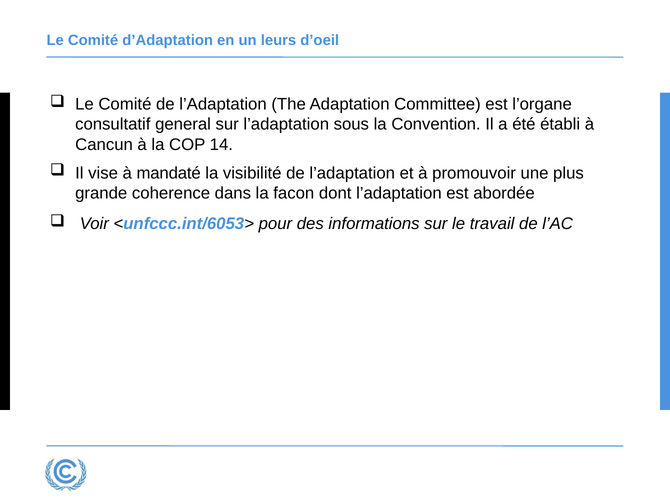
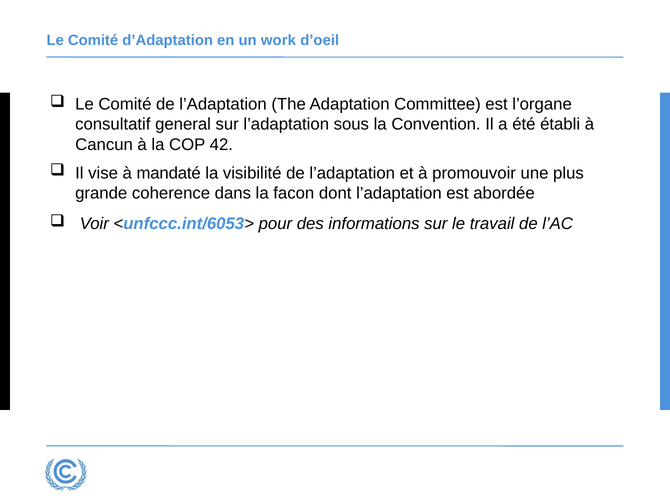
leurs: leurs -> work (278, 40)
14: 14 -> 42 (221, 144)
